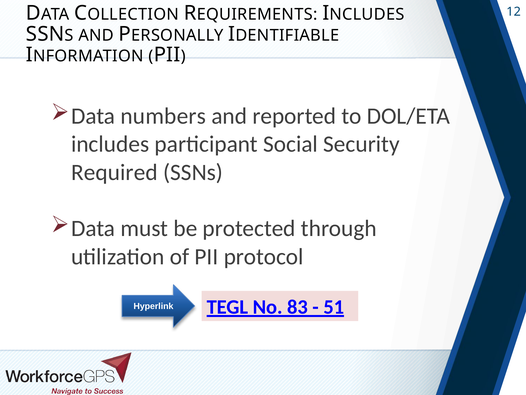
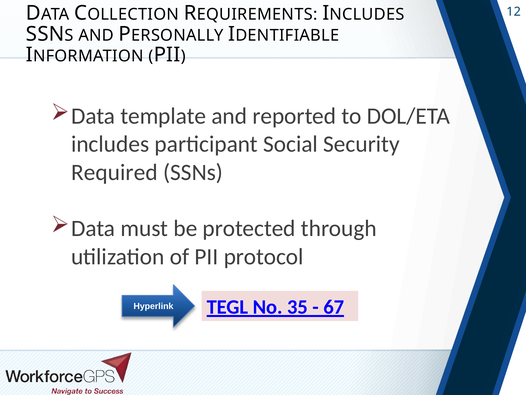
numbers: numbers -> template (163, 116)
83: 83 -> 35 (298, 307)
51: 51 -> 67 (334, 307)
